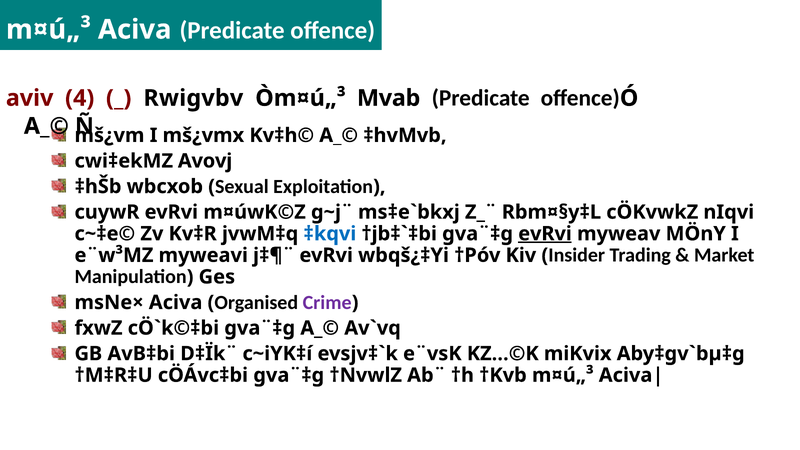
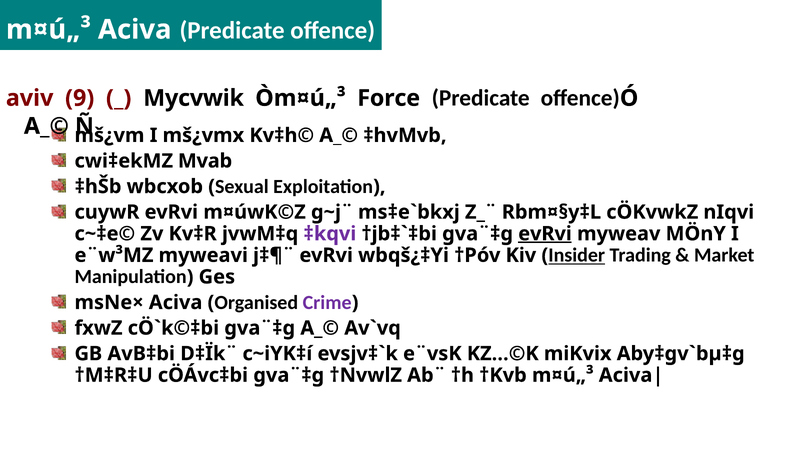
4: 4 -> 9 (80, 98)
Rwigvbv: Rwigvbv -> Mycvwik (194, 98)
Mvab: Mvab -> Force (389, 98)
Avovj: Avovj -> Mvab (205, 161)
‡kqvi colour: blue -> purple (330, 234)
Insider underline: none -> present (577, 255)
